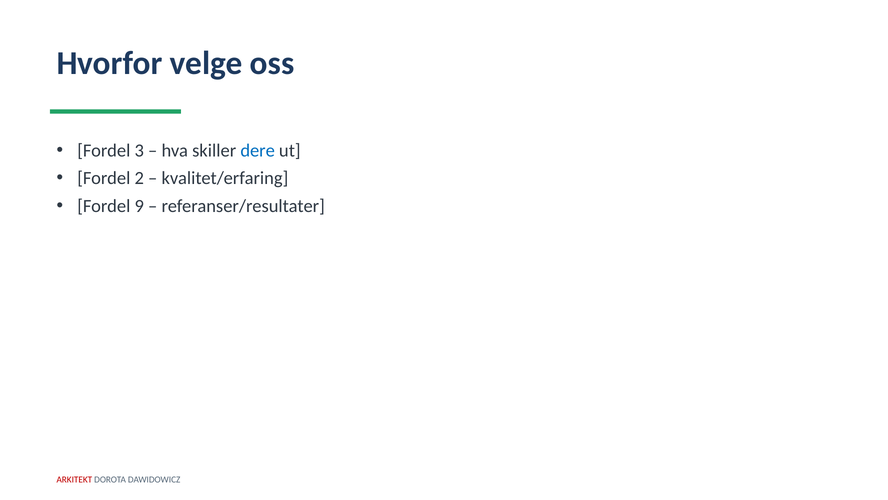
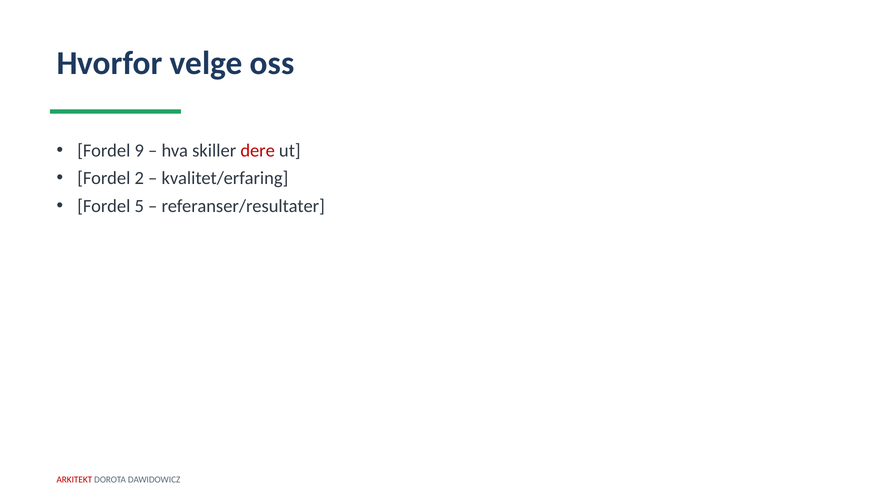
3: 3 -> 9 (139, 150)
dere colour: blue -> red (258, 150)
9: 9 -> 5 (139, 206)
